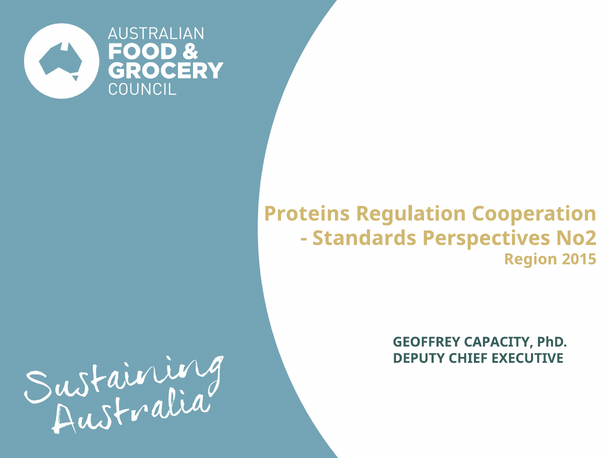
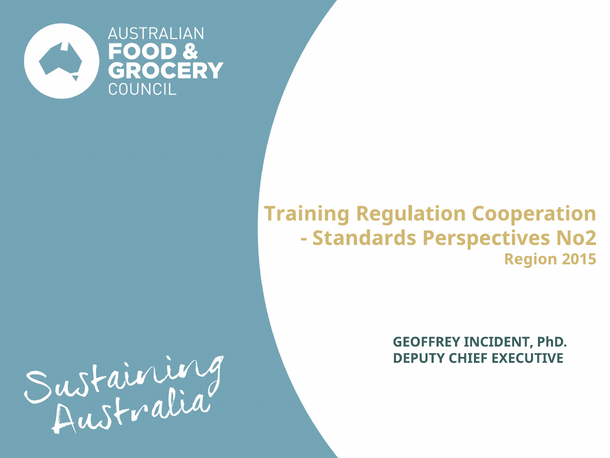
Proteins: Proteins -> Training (307, 214)
CAPACITY: CAPACITY -> INCIDENT (499, 342)
